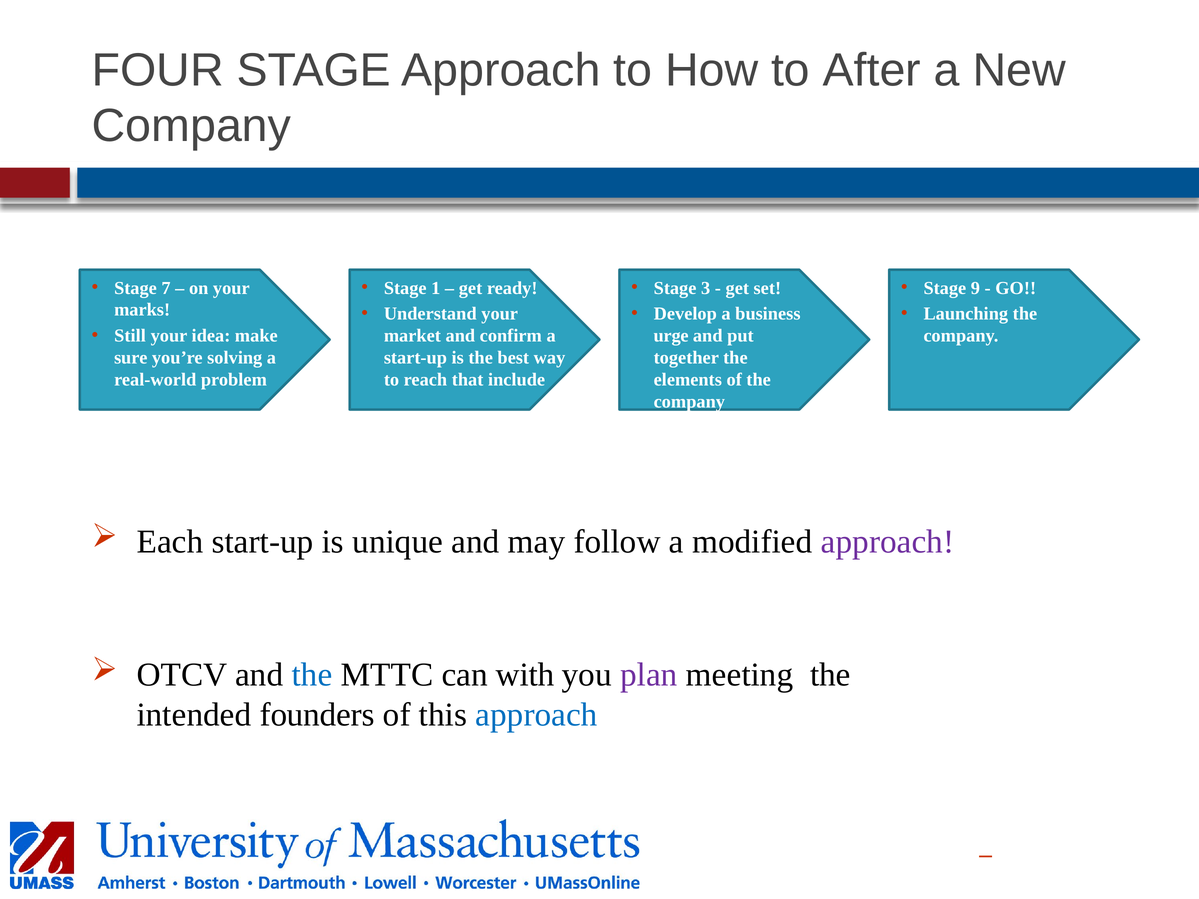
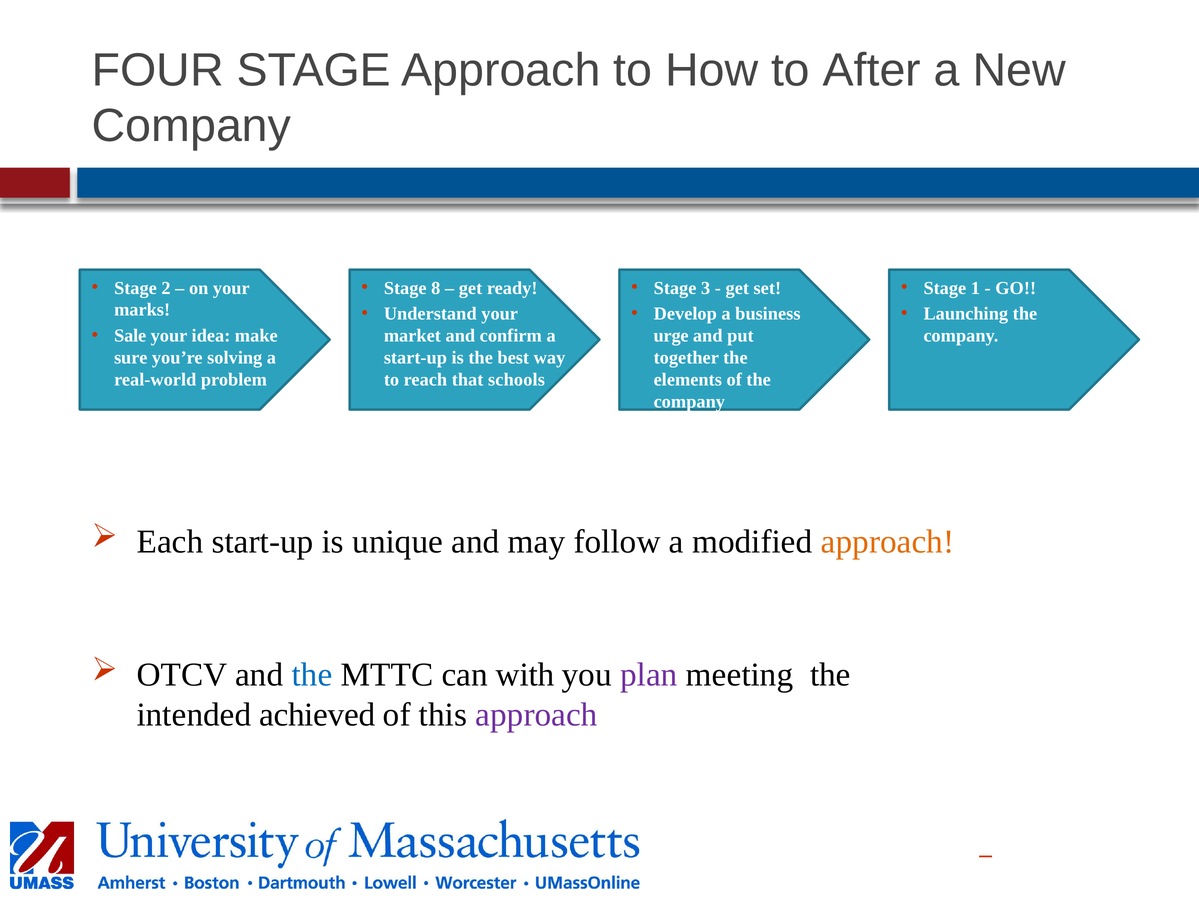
7: 7 -> 2 (166, 288)
1: 1 -> 8 (436, 288)
9: 9 -> 1 (975, 288)
Still: Still -> Sale (130, 336)
include: include -> schools (517, 380)
approach colour: purple -> orange (888, 542)
founders: founders -> achieved (317, 715)
approach colour: blue -> purple (536, 715)
